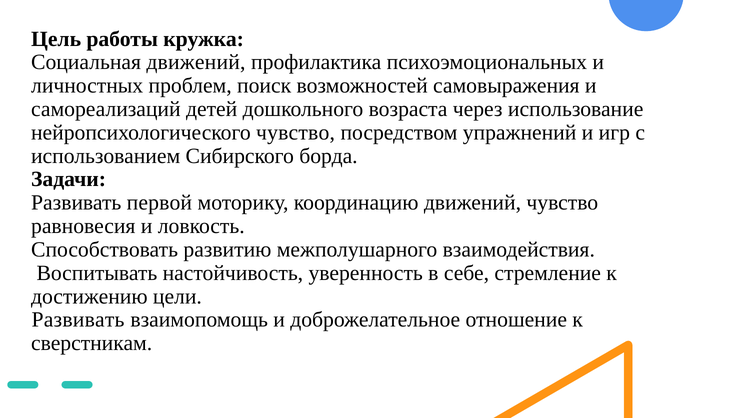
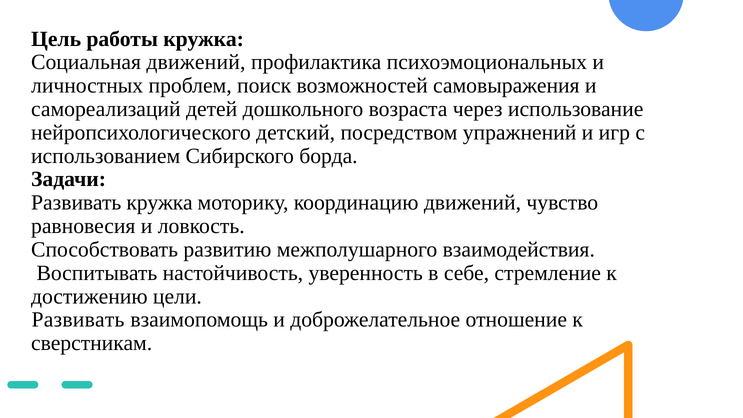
нейропсихологического чувство: чувство -> детский (296, 132)
Развивать первой: первой -> кружка (160, 203)
